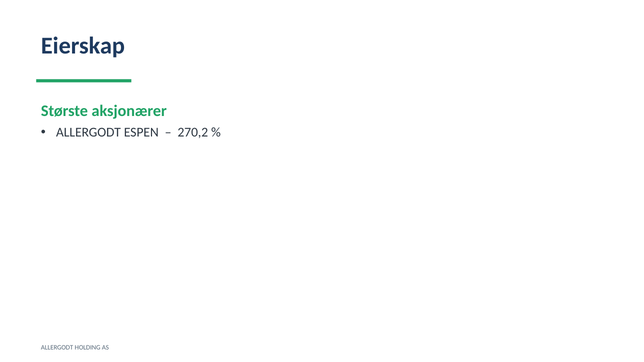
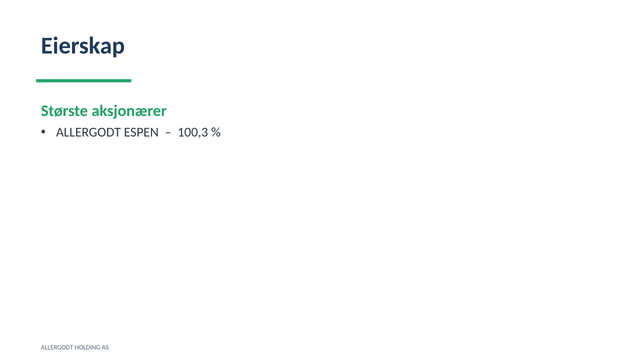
270,2: 270,2 -> 100,3 (193, 132)
